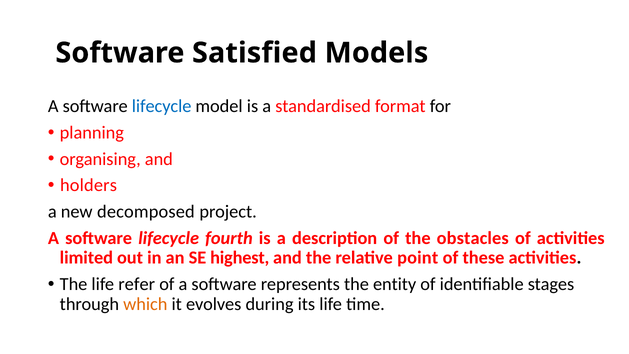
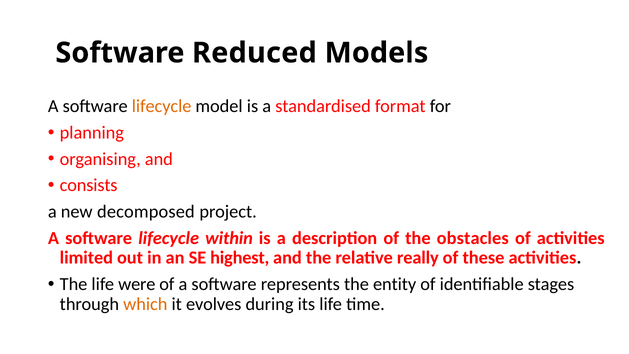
Satisfied: Satisfied -> Reduced (254, 53)
lifecycle colour: blue -> orange (162, 106)
holders: holders -> consists (89, 185)
fourth: fourth -> within (229, 238)
point: point -> really (418, 258)
refer: refer -> were (137, 284)
